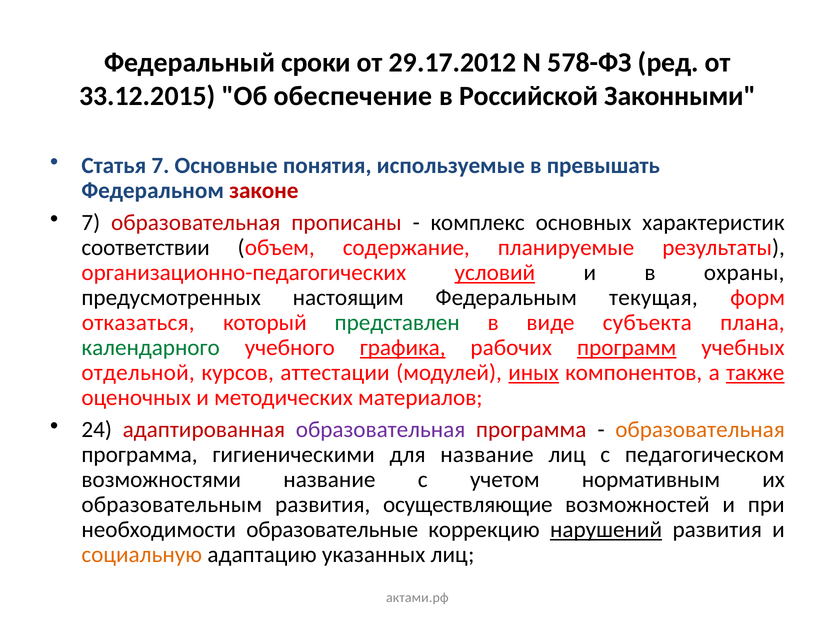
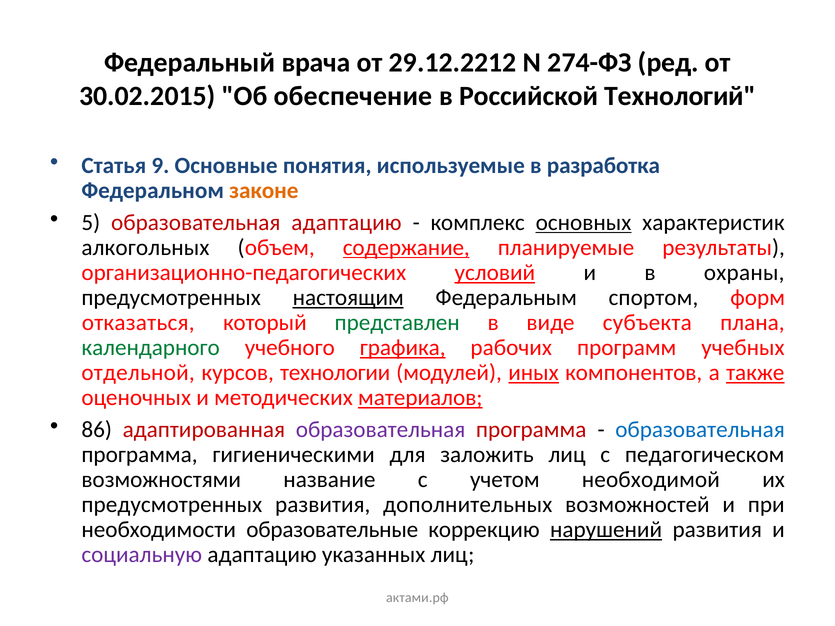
сроки: сроки -> врача (316, 63)
29.17.2012: 29.17.2012 -> 29.12.2212 (453, 63)
578-ФЗ: 578-ФЗ -> 274-ФЗ (590, 63)
33.12.2015: 33.12.2015 -> 30.02.2015 (147, 96)
Законными: Законными -> Технологий (680, 96)
Статья 7: 7 -> 9 (160, 166)
превышать: превышать -> разработка (603, 166)
законе colour: red -> orange (264, 191)
7: 7 -> 5 (91, 223)
образовательная прописаны: прописаны -> адаптацию (346, 223)
основных underline: none -> present (583, 223)
соответствии: соответствии -> алкогольных (145, 248)
содержание underline: none -> present (406, 248)
настоящим underline: none -> present (348, 298)
текущая: текущая -> спортом (653, 298)
программ underline: present -> none (627, 348)
аттестации: аттестации -> технологии (335, 373)
материалов underline: none -> present (420, 398)
24: 24 -> 86 (97, 430)
образовательная colour: orange -> blue (700, 430)
для название: название -> заложить (487, 455)
нормативным: нормативным -> необходимой (651, 480)
образовательным: образовательным -> предусмотренных (172, 505)
осуществляющие: осуществляющие -> дополнительных (468, 505)
социальную colour: orange -> purple (142, 555)
